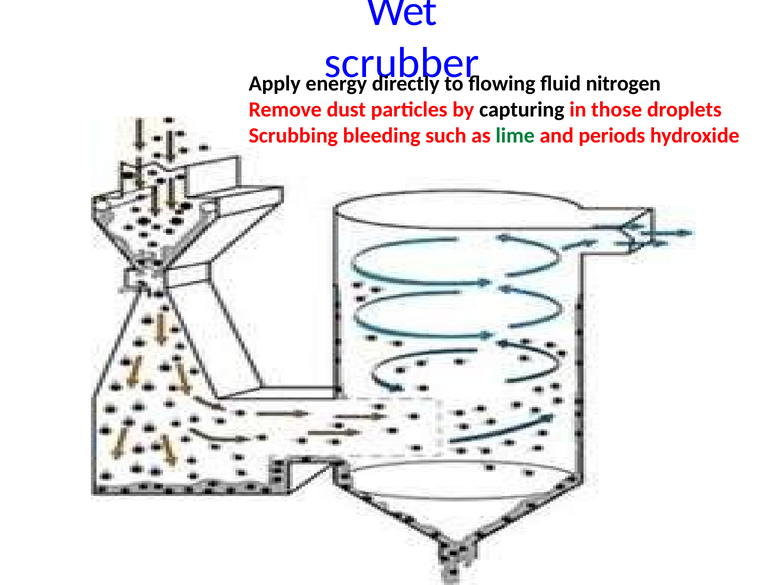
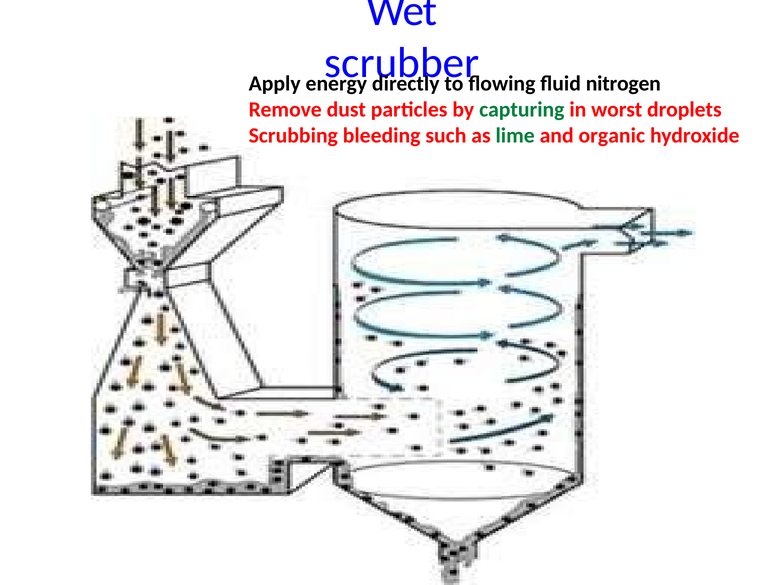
capturing colour: black -> green (522, 109)
those: those -> worst (617, 109)
periods: periods -> organic (612, 135)
